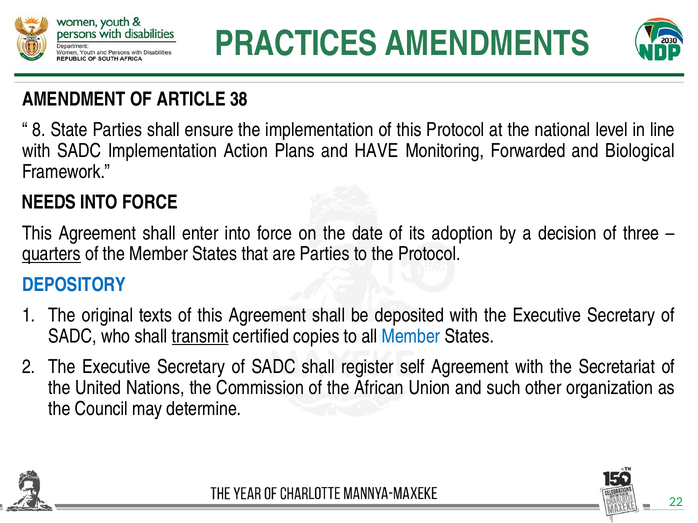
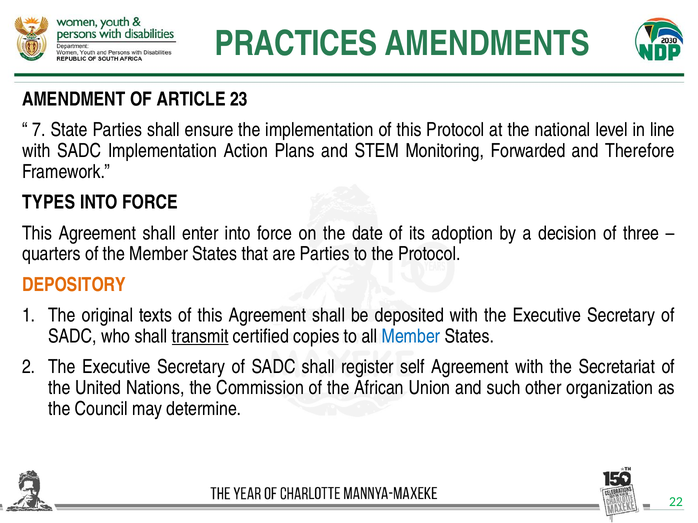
38: 38 -> 23 (239, 99)
8: 8 -> 7 (39, 130)
HAVE: HAVE -> STEM (377, 151)
Biological: Biological -> Therefore (640, 151)
NEEDS: NEEDS -> TYPES (49, 203)
quarters underline: present -> none (51, 254)
DEPOSITORY colour: blue -> orange (74, 285)
